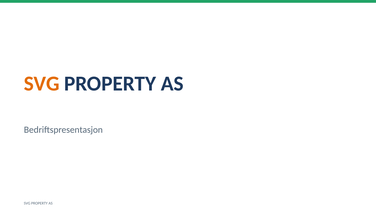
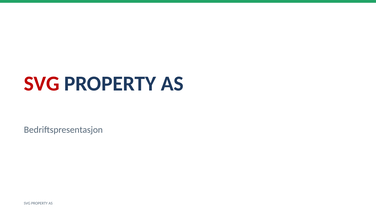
SVG colour: orange -> red (42, 83)
